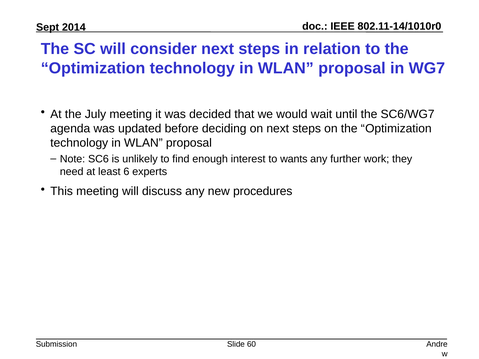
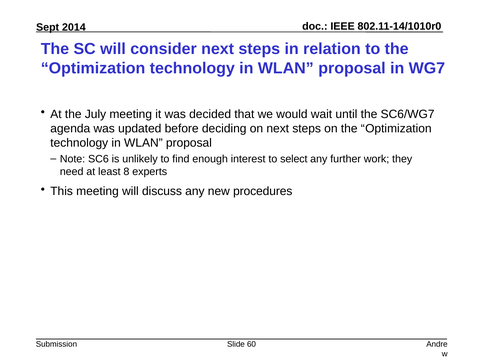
wants: wants -> select (294, 159)
6: 6 -> 8 (126, 172)
